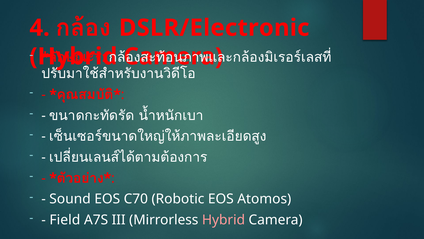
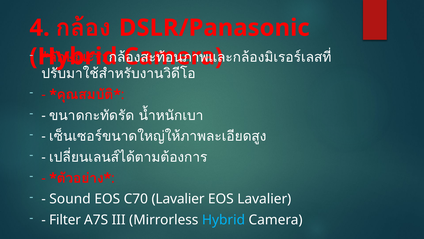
DSLR/Electronic: DSLR/Electronic -> DSLR/Panasonic (214, 28)
C70 Robotic: Robotic -> Lavalier (178, 199)
EOS Atomos: Atomos -> Lavalier (264, 199)
Field: Field -> Filter (65, 220)
Hybrid colour: pink -> light blue (224, 220)
